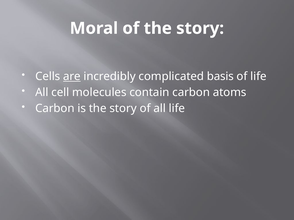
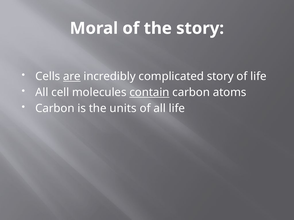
complicated basis: basis -> story (220, 77)
contain underline: none -> present (149, 93)
is the story: story -> units (123, 109)
